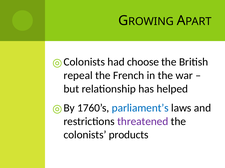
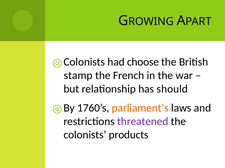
repeal: repeal -> stamp (78, 76)
helped: helped -> should (172, 89)
parliament’s colour: blue -> orange (140, 108)
